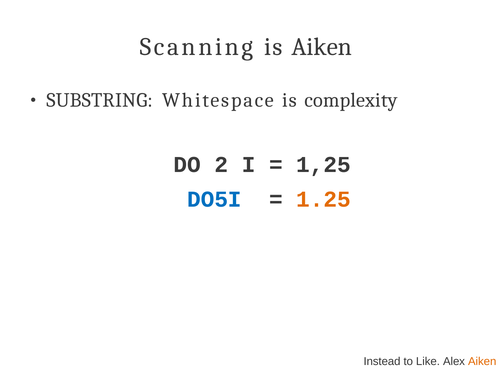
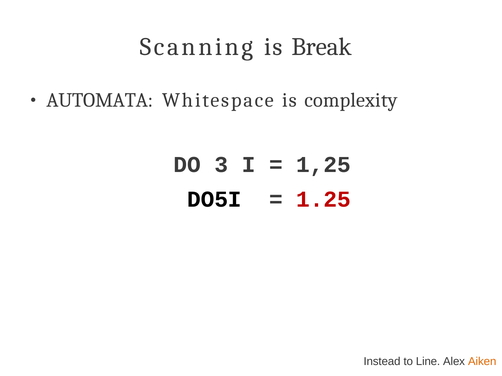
is Aiken: Aiken -> Break (322, 47)
SUBSTRING: SUBSTRING -> AUTOMATA (100, 100)
2: 2 -> 3 (221, 165)
DO5I colour: blue -> black (214, 199)
1.25 colour: orange -> red (324, 199)
Like: Like -> Line (428, 362)
